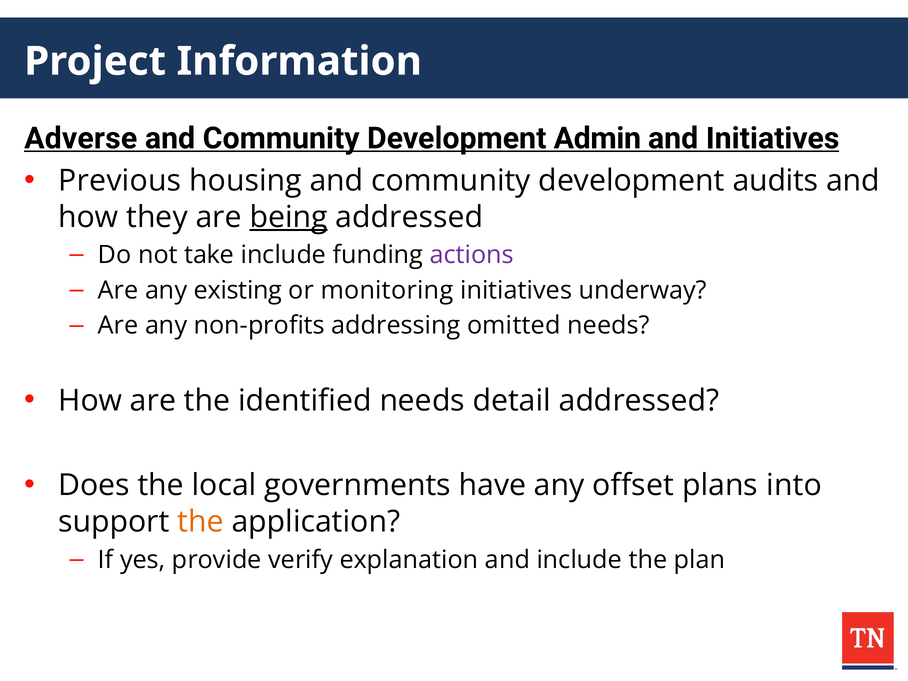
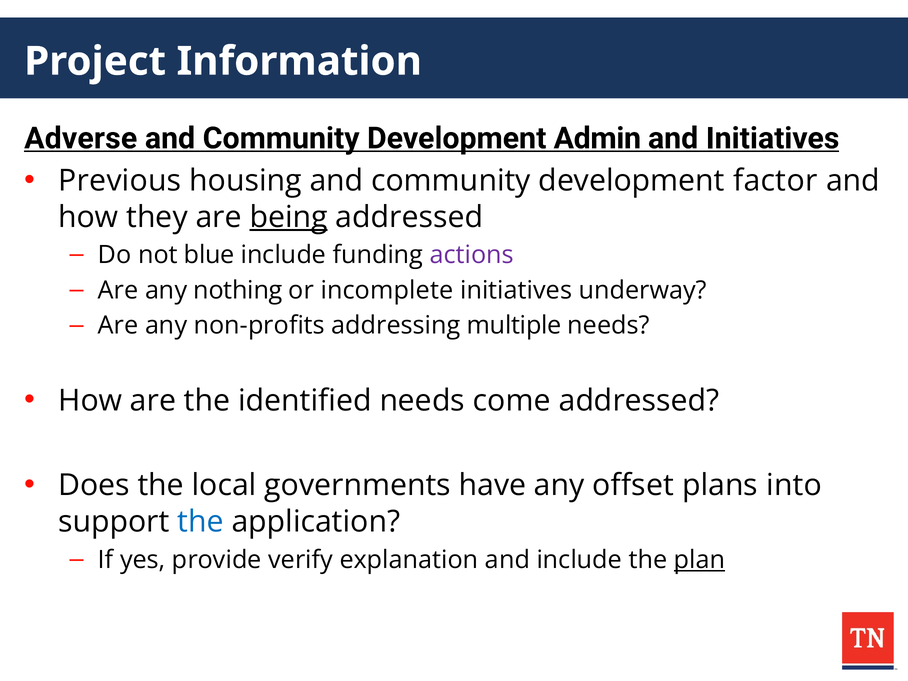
audits: audits -> factor (775, 181)
take: take -> blue (209, 255)
existing: existing -> nothing (238, 290)
monitoring: monitoring -> incomplete (387, 290)
omitted: omitted -> multiple (514, 326)
detail: detail -> come (512, 401)
the colour: orange -> blue (201, 522)
plan underline: none -> present (699, 560)
